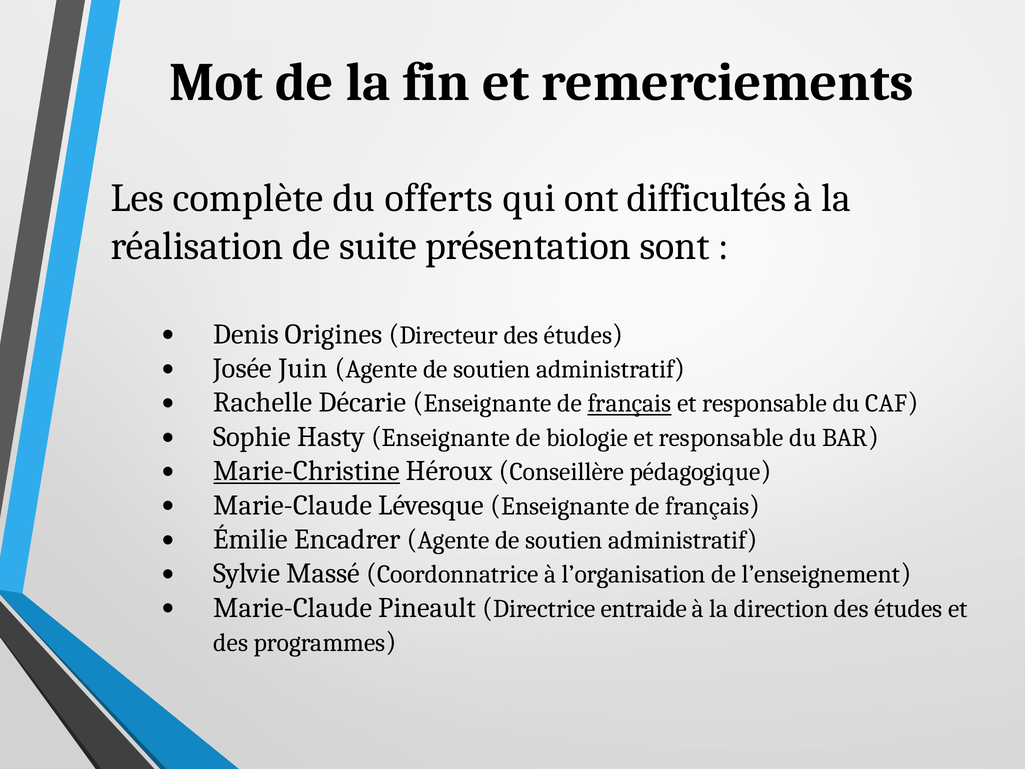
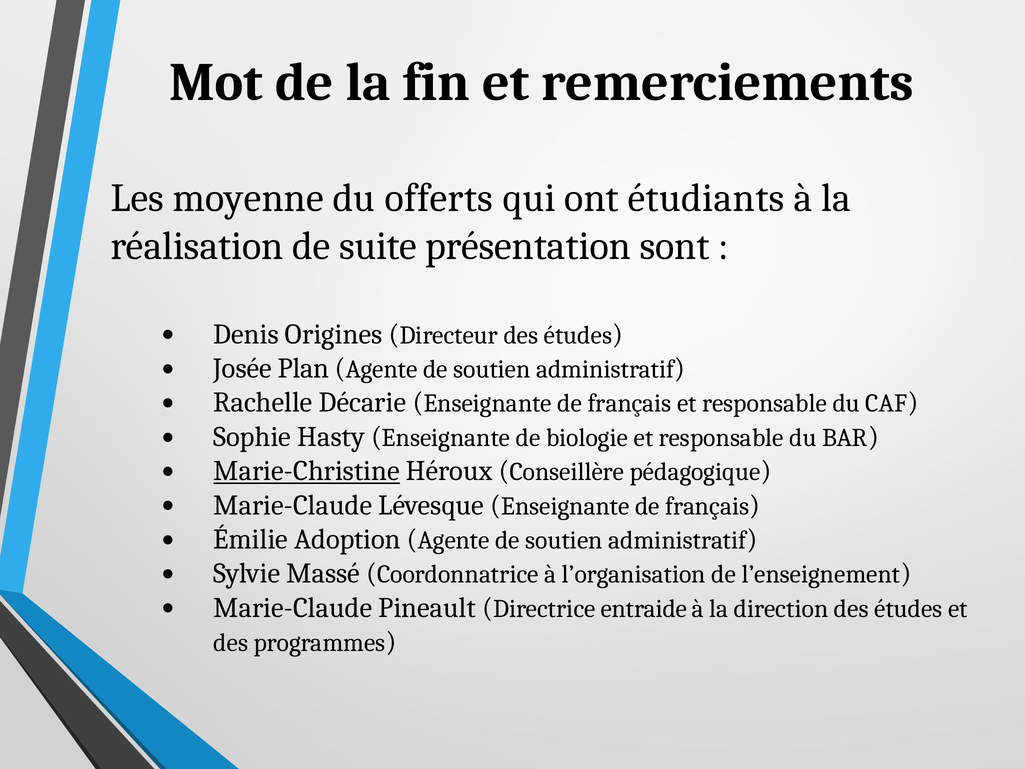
complète: complète -> moyenne (248, 198)
difficultés: difficultés -> étudiants (706, 198)
Juin: Juin -> Plan (303, 368)
français underline: present -> none (630, 403)
Encadrer: Encadrer -> Adoption (348, 539)
